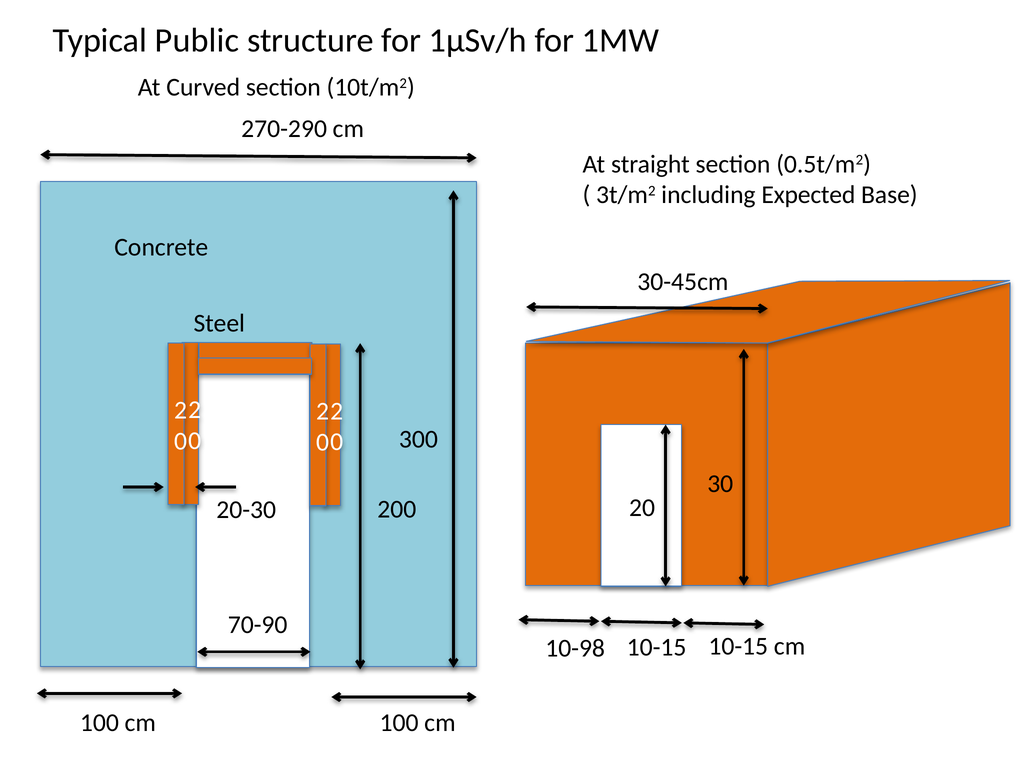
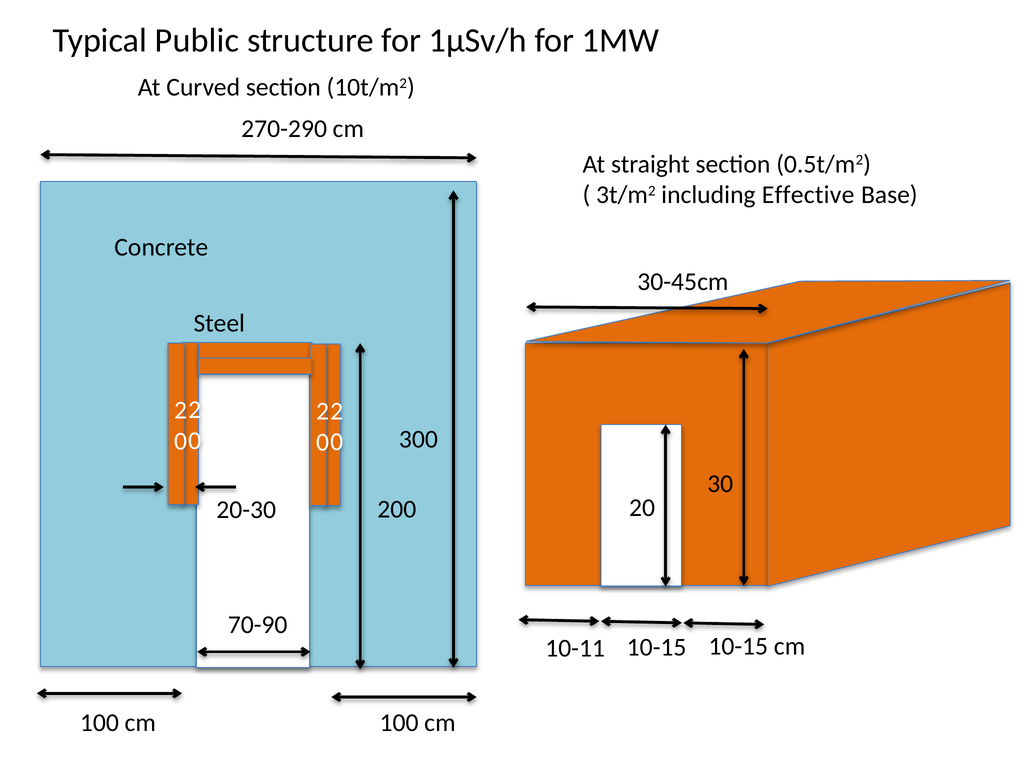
Expected: Expected -> Effective (808, 195)
10-98: 10-98 -> 10-11 (575, 648)
